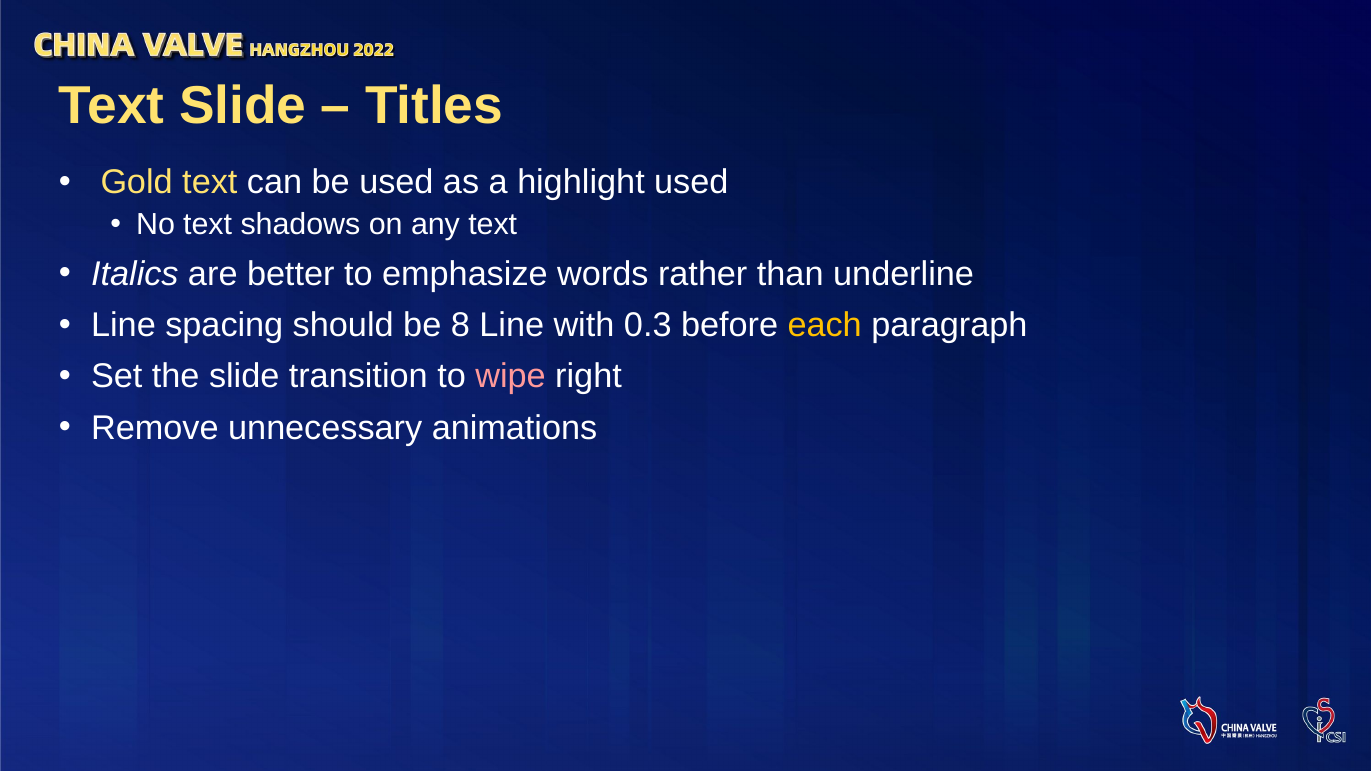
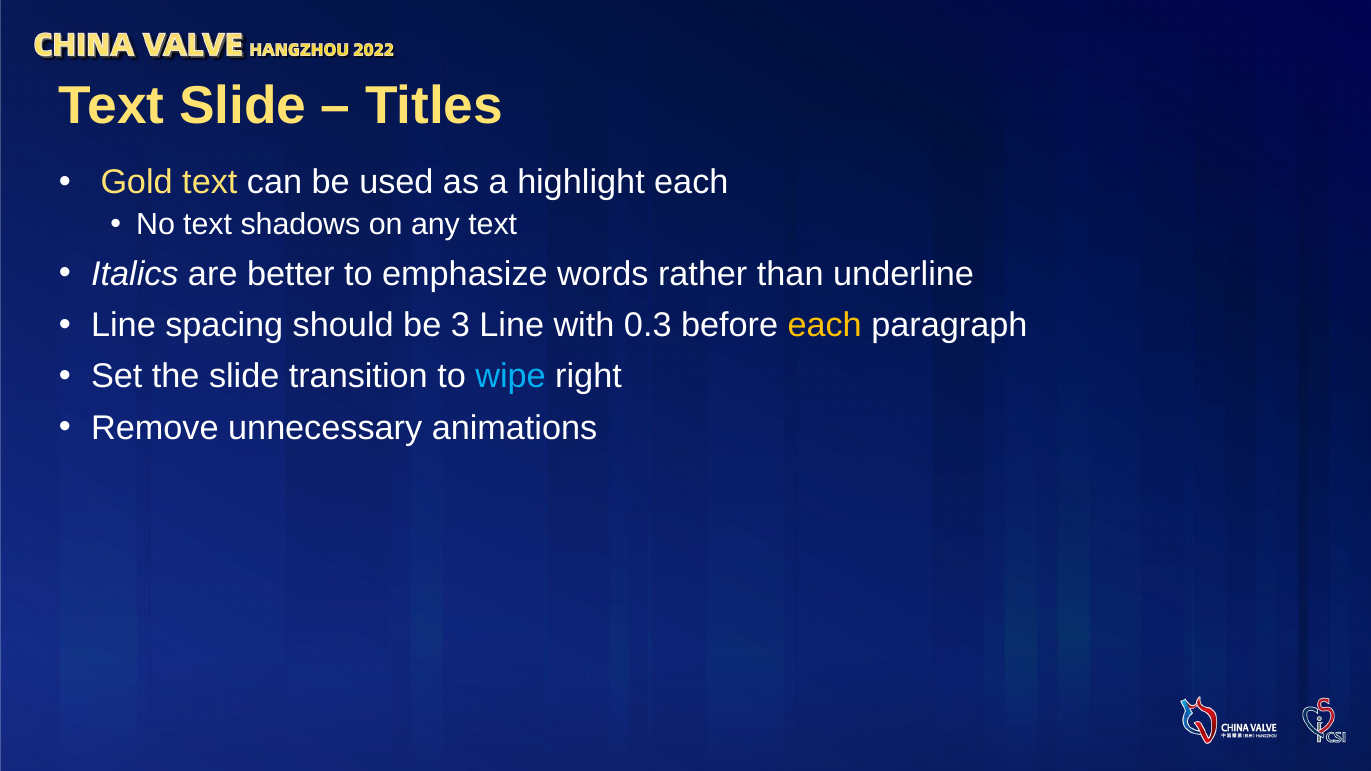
highlight used: used -> each (691, 183)
8: 8 -> 3 (460, 325)
wipe colour: pink -> light blue (511, 377)
